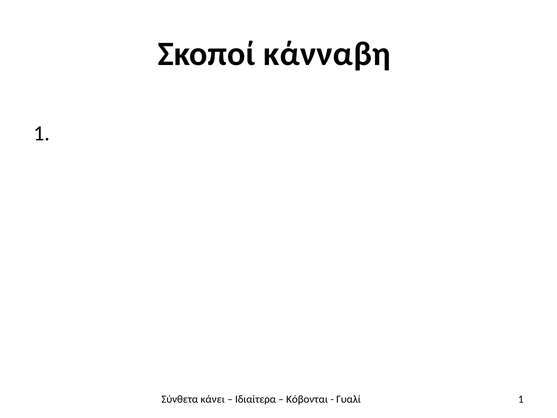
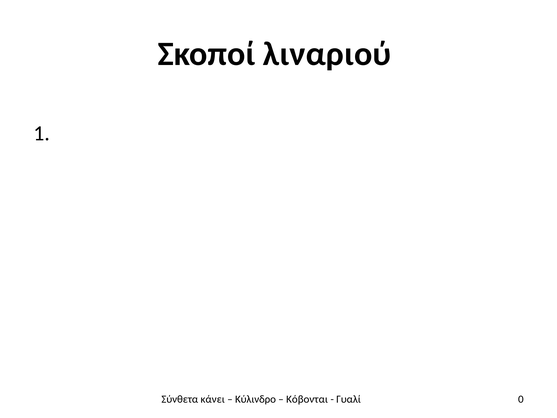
κάνναβη: κάνναβη -> λιναριού (327, 54)
Ιδιαίτερα: Ιδιαίτερα -> Κύλινδρο (256, 399)
Γυαλί 1: 1 -> 0 (521, 399)
